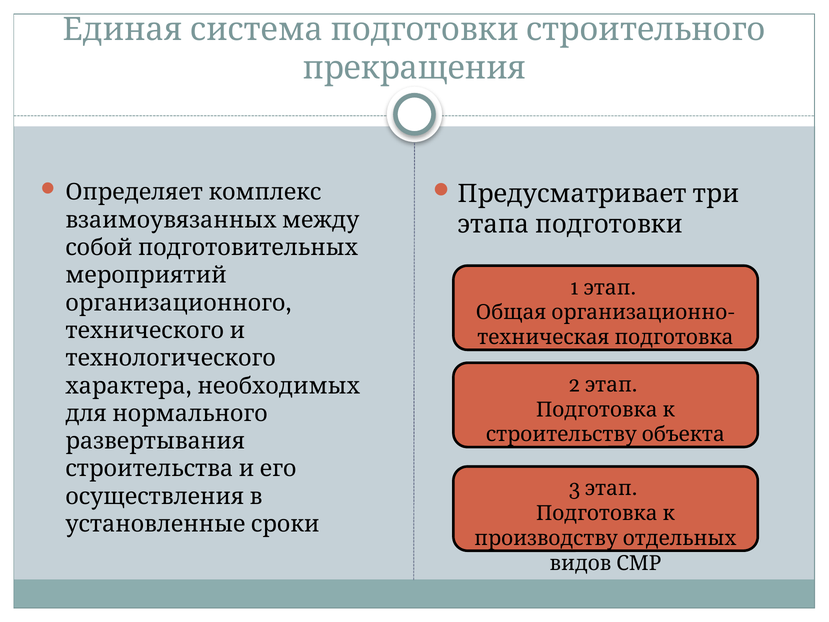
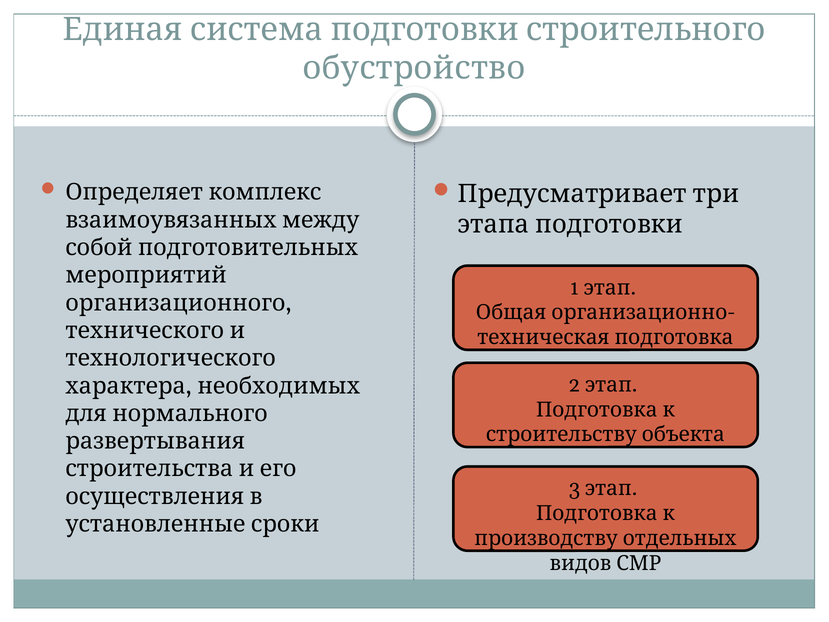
прекращения: прекращения -> обустройство (414, 68)
